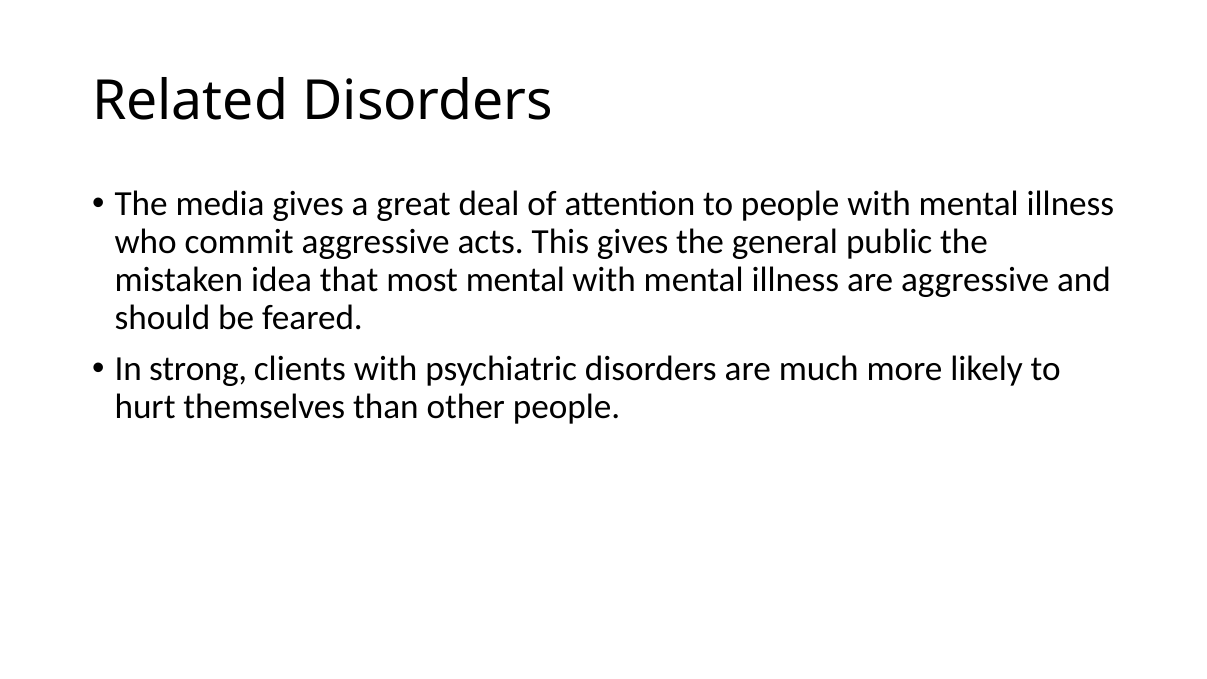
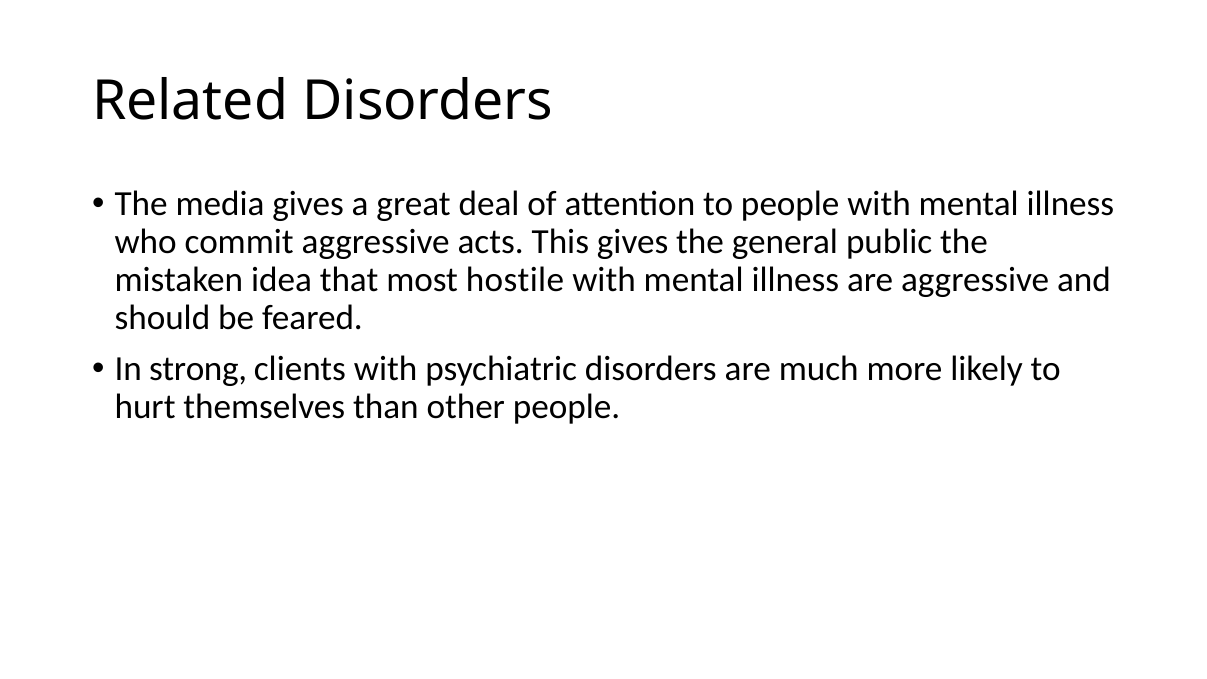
most mental: mental -> hostile (515, 280)
